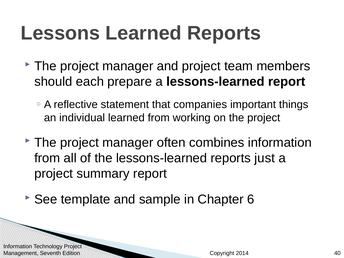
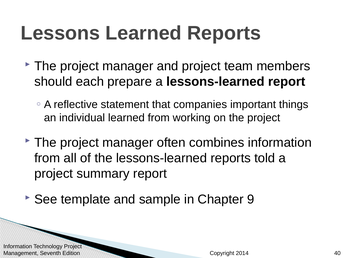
just: just -> told (265, 158)
6: 6 -> 9 (251, 199)
